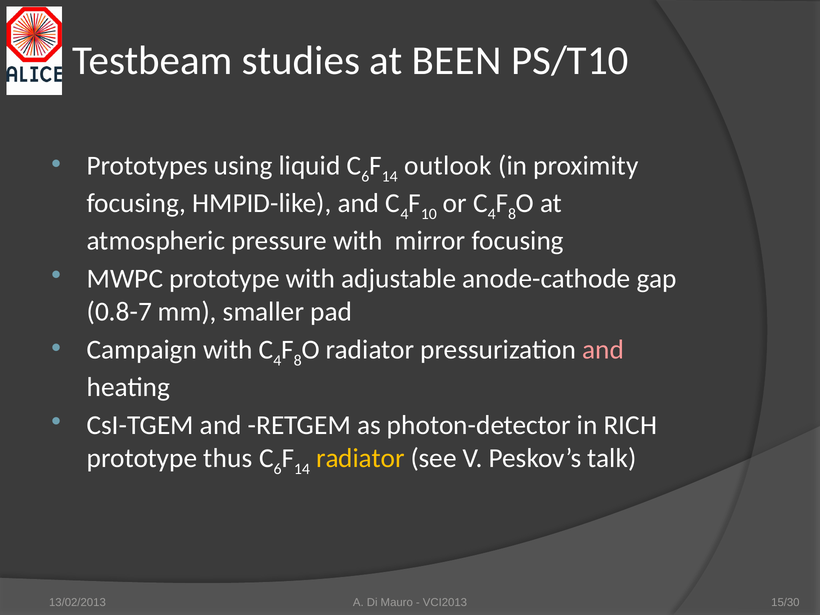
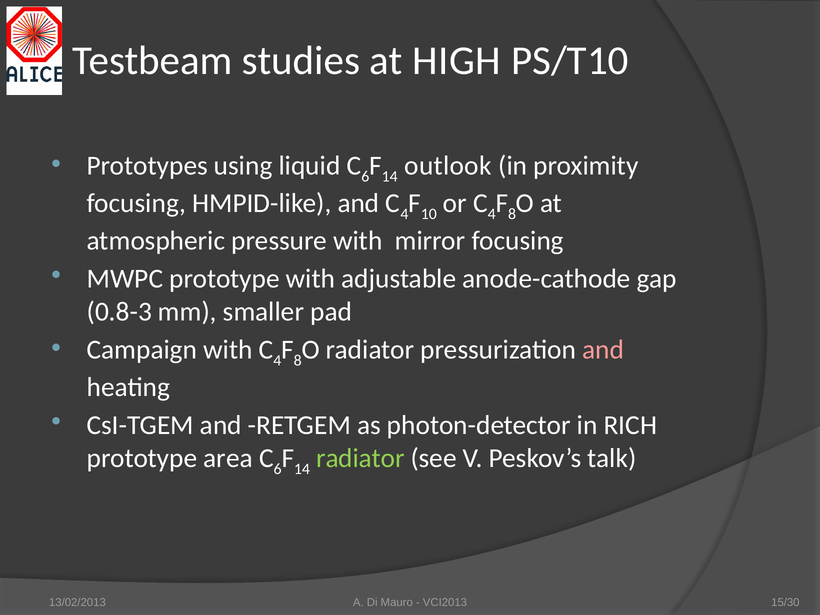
BEEN: BEEN -> HIGH (457, 61)
0.8-7: 0.8-7 -> 0.8-3 (119, 312)
thus: thus -> area (228, 458)
radiator colour: yellow -> light green (360, 458)
